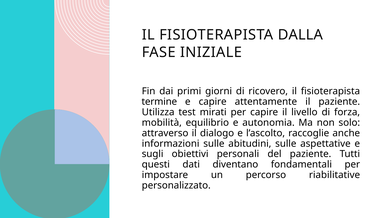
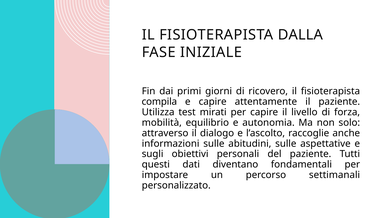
termine: termine -> compila (159, 102)
riabilitative: riabilitative -> settimanali (335, 175)
